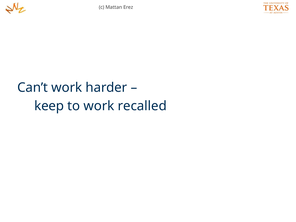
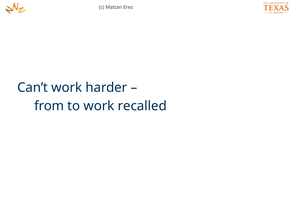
keep: keep -> from (49, 106)
